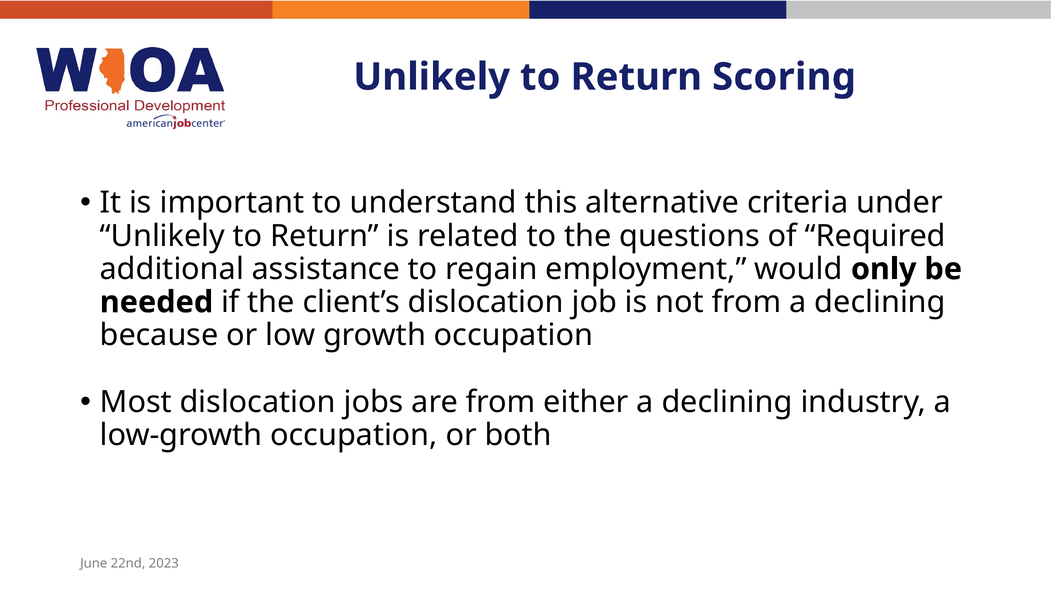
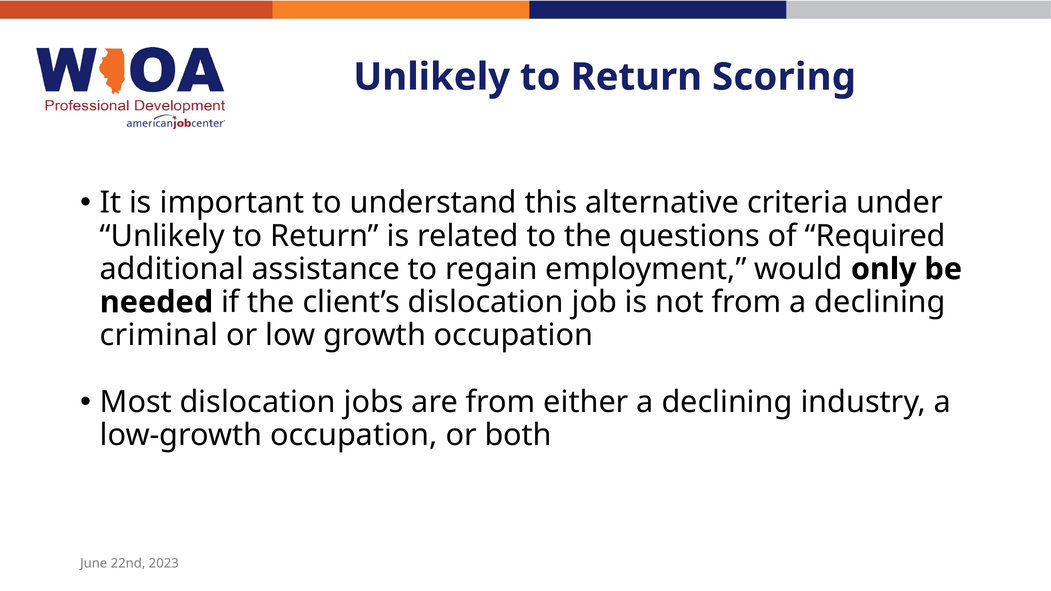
because: because -> criminal (159, 335)
